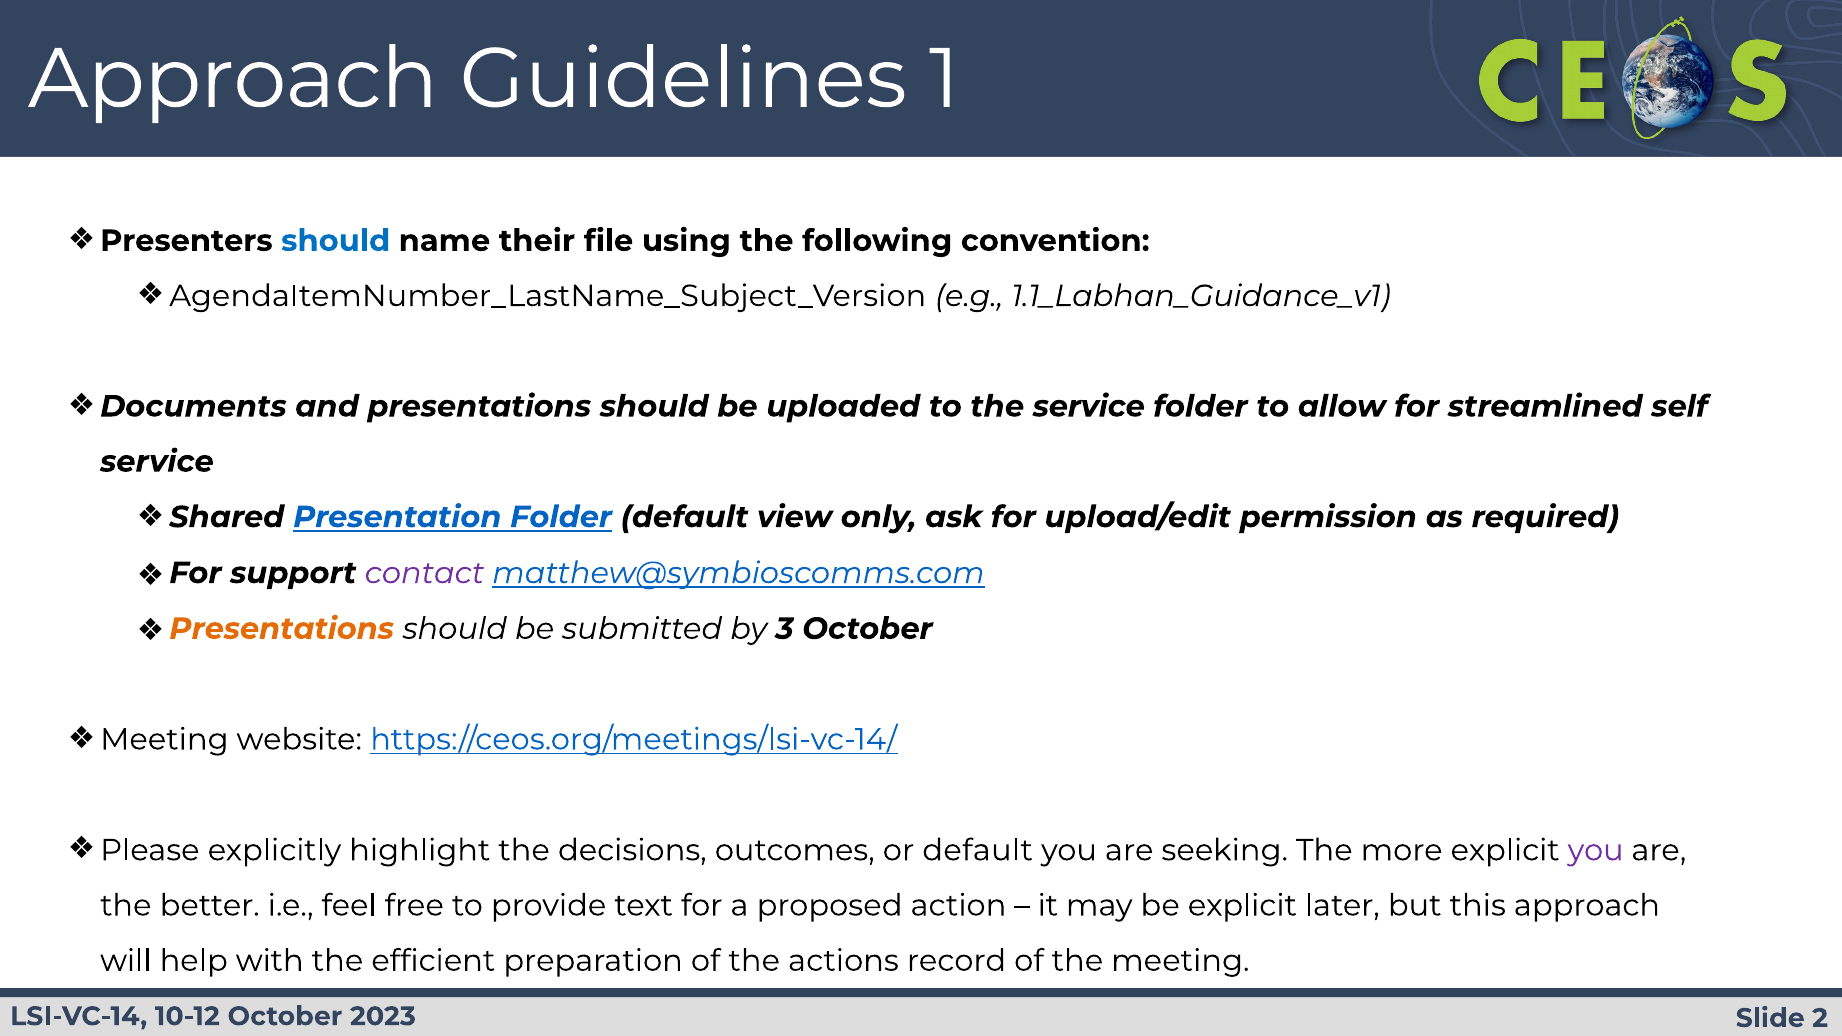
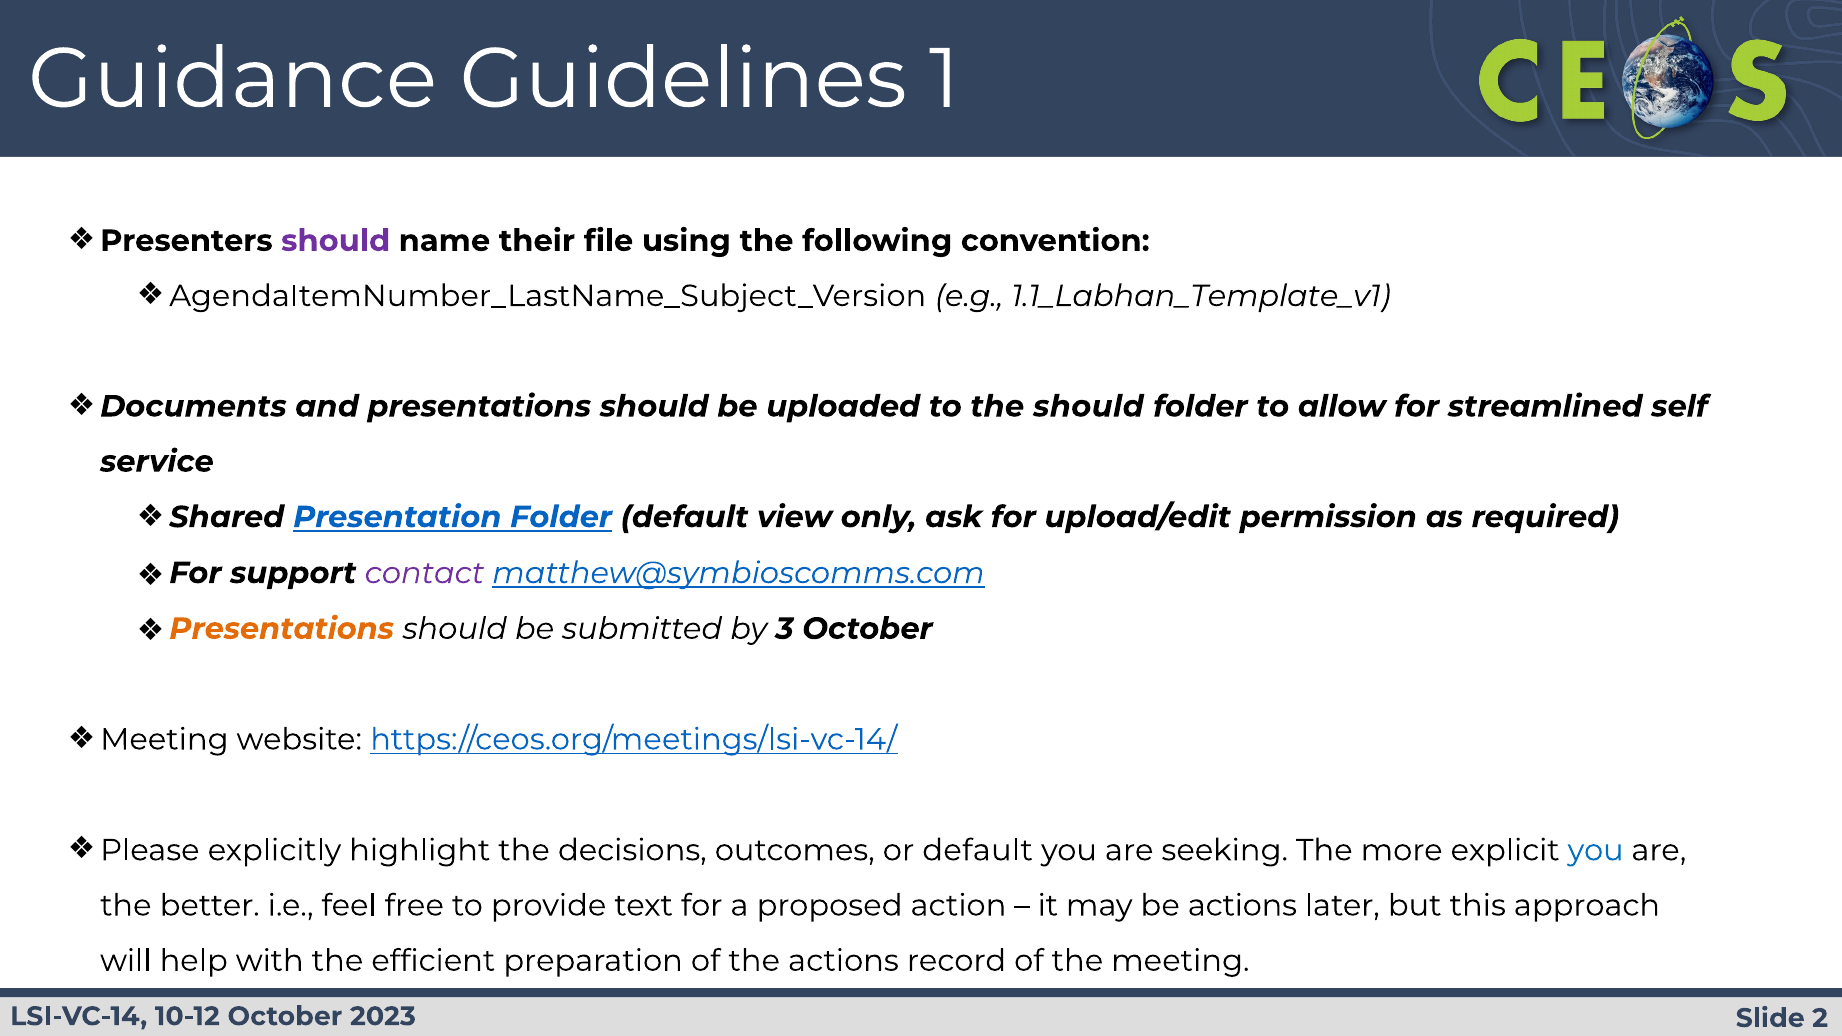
Approach: Approach -> Guidance (233, 79)
should colour: blue -> purple (336, 241)
1.1_Labhan_Guidance_v1: 1.1_Labhan_Guidance_v1 -> 1.1_Labhan_Template_v1 (1201, 296)
the service: service -> should (1088, 406)
you colour: purple -> blue (1596, 850)
be explicit: explicit -> actions (1242, 906)
